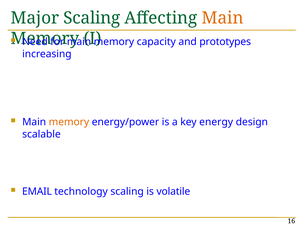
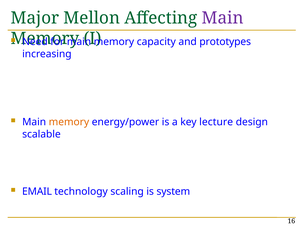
Major Scaling: Scaling -> Mellon (92, 18)
Main colour: orange -> purple (223, 18)
energy: energy -> lecture (216, 122)
volatile: volatile -> system (173, 191)
